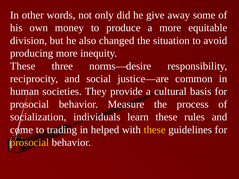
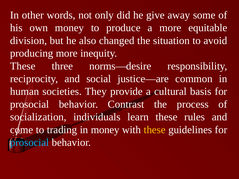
Measure: Measure -> Contrast (126, 104)
in helped: helped -> money (105, 130)
prosocial colour: yellow -> light blue (30, 143)
